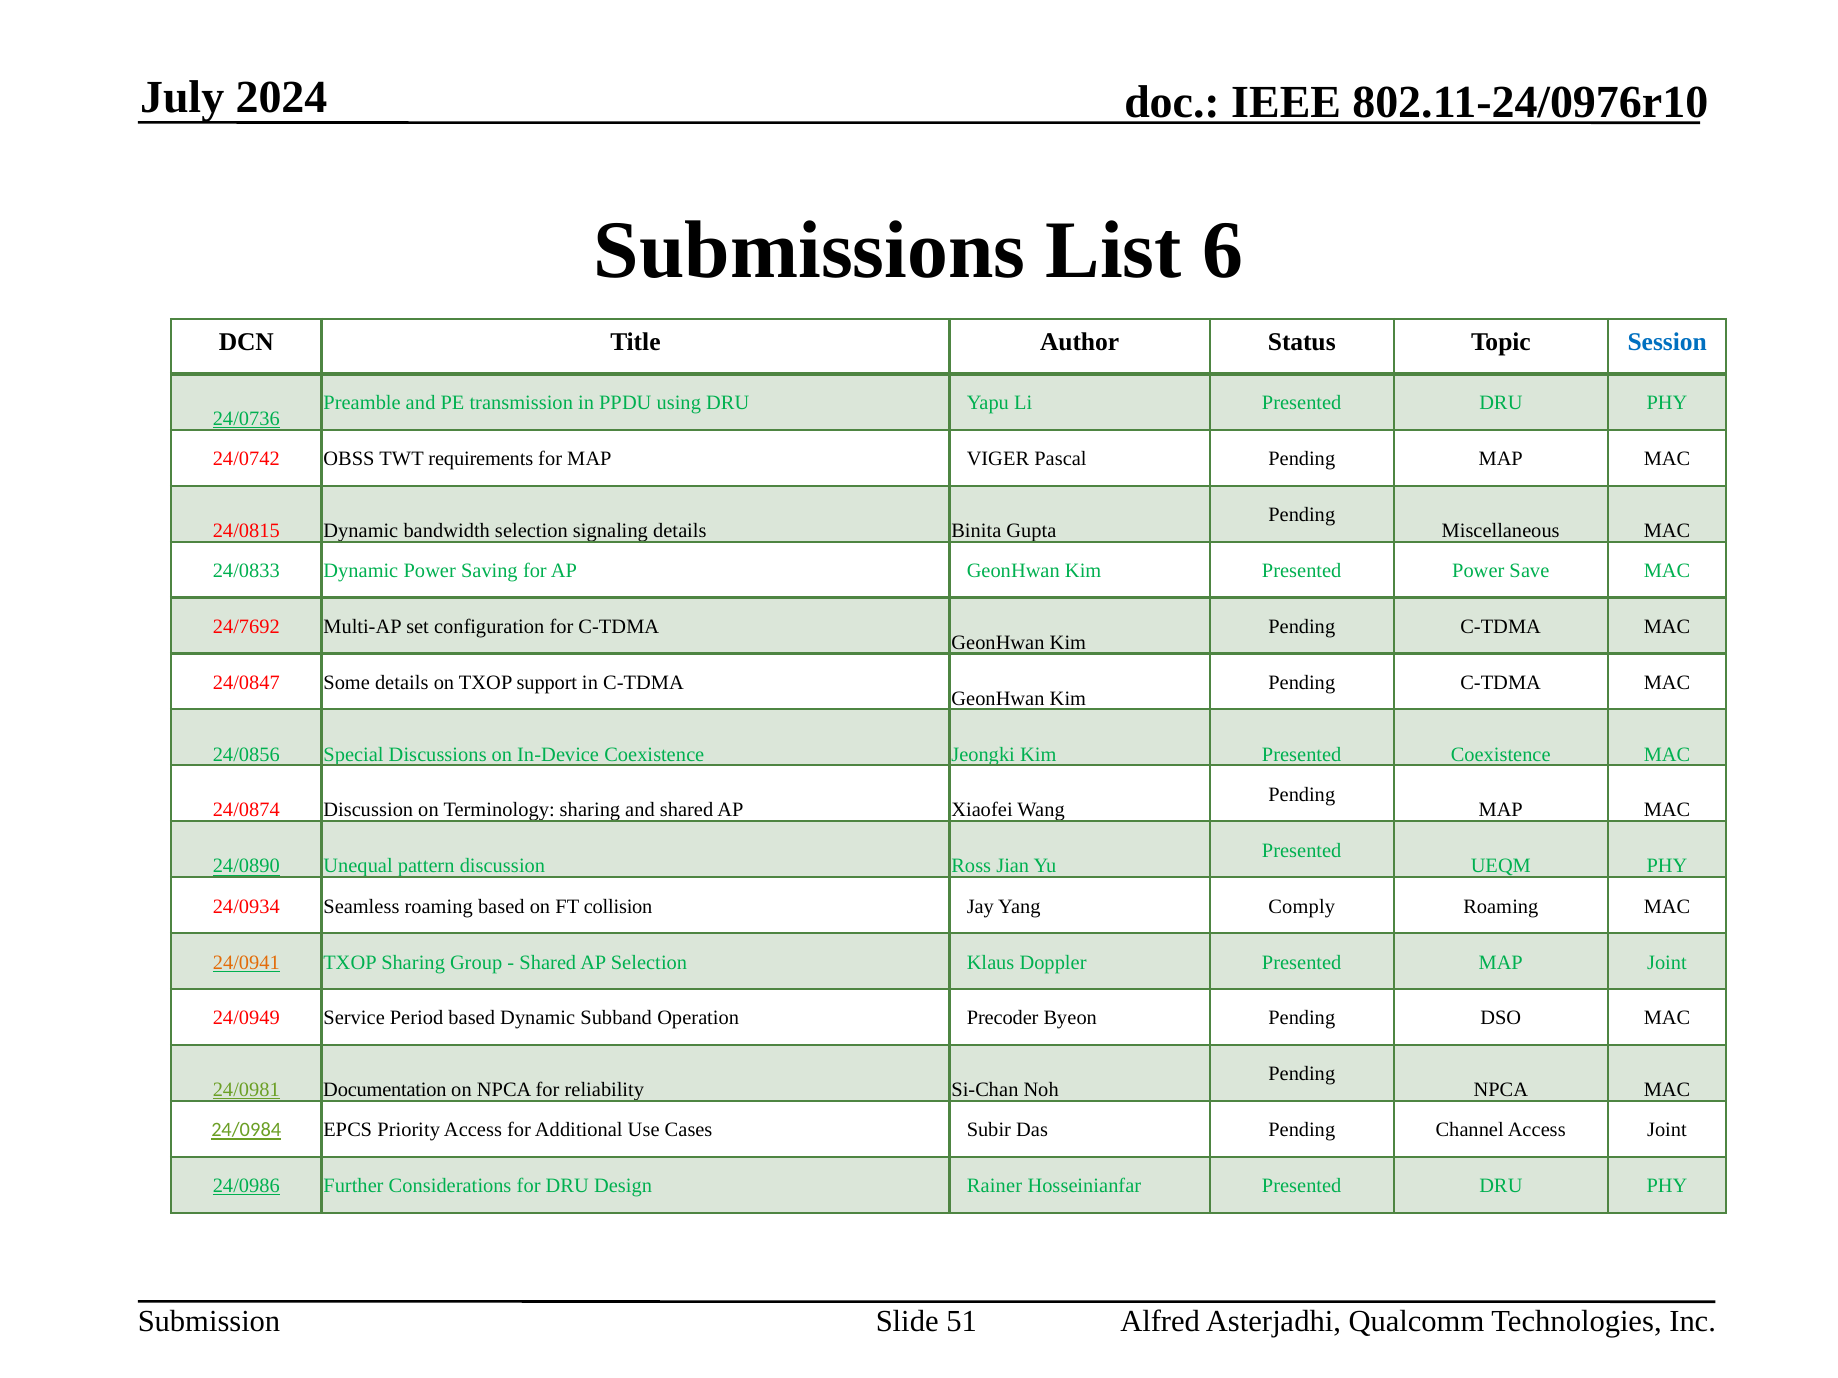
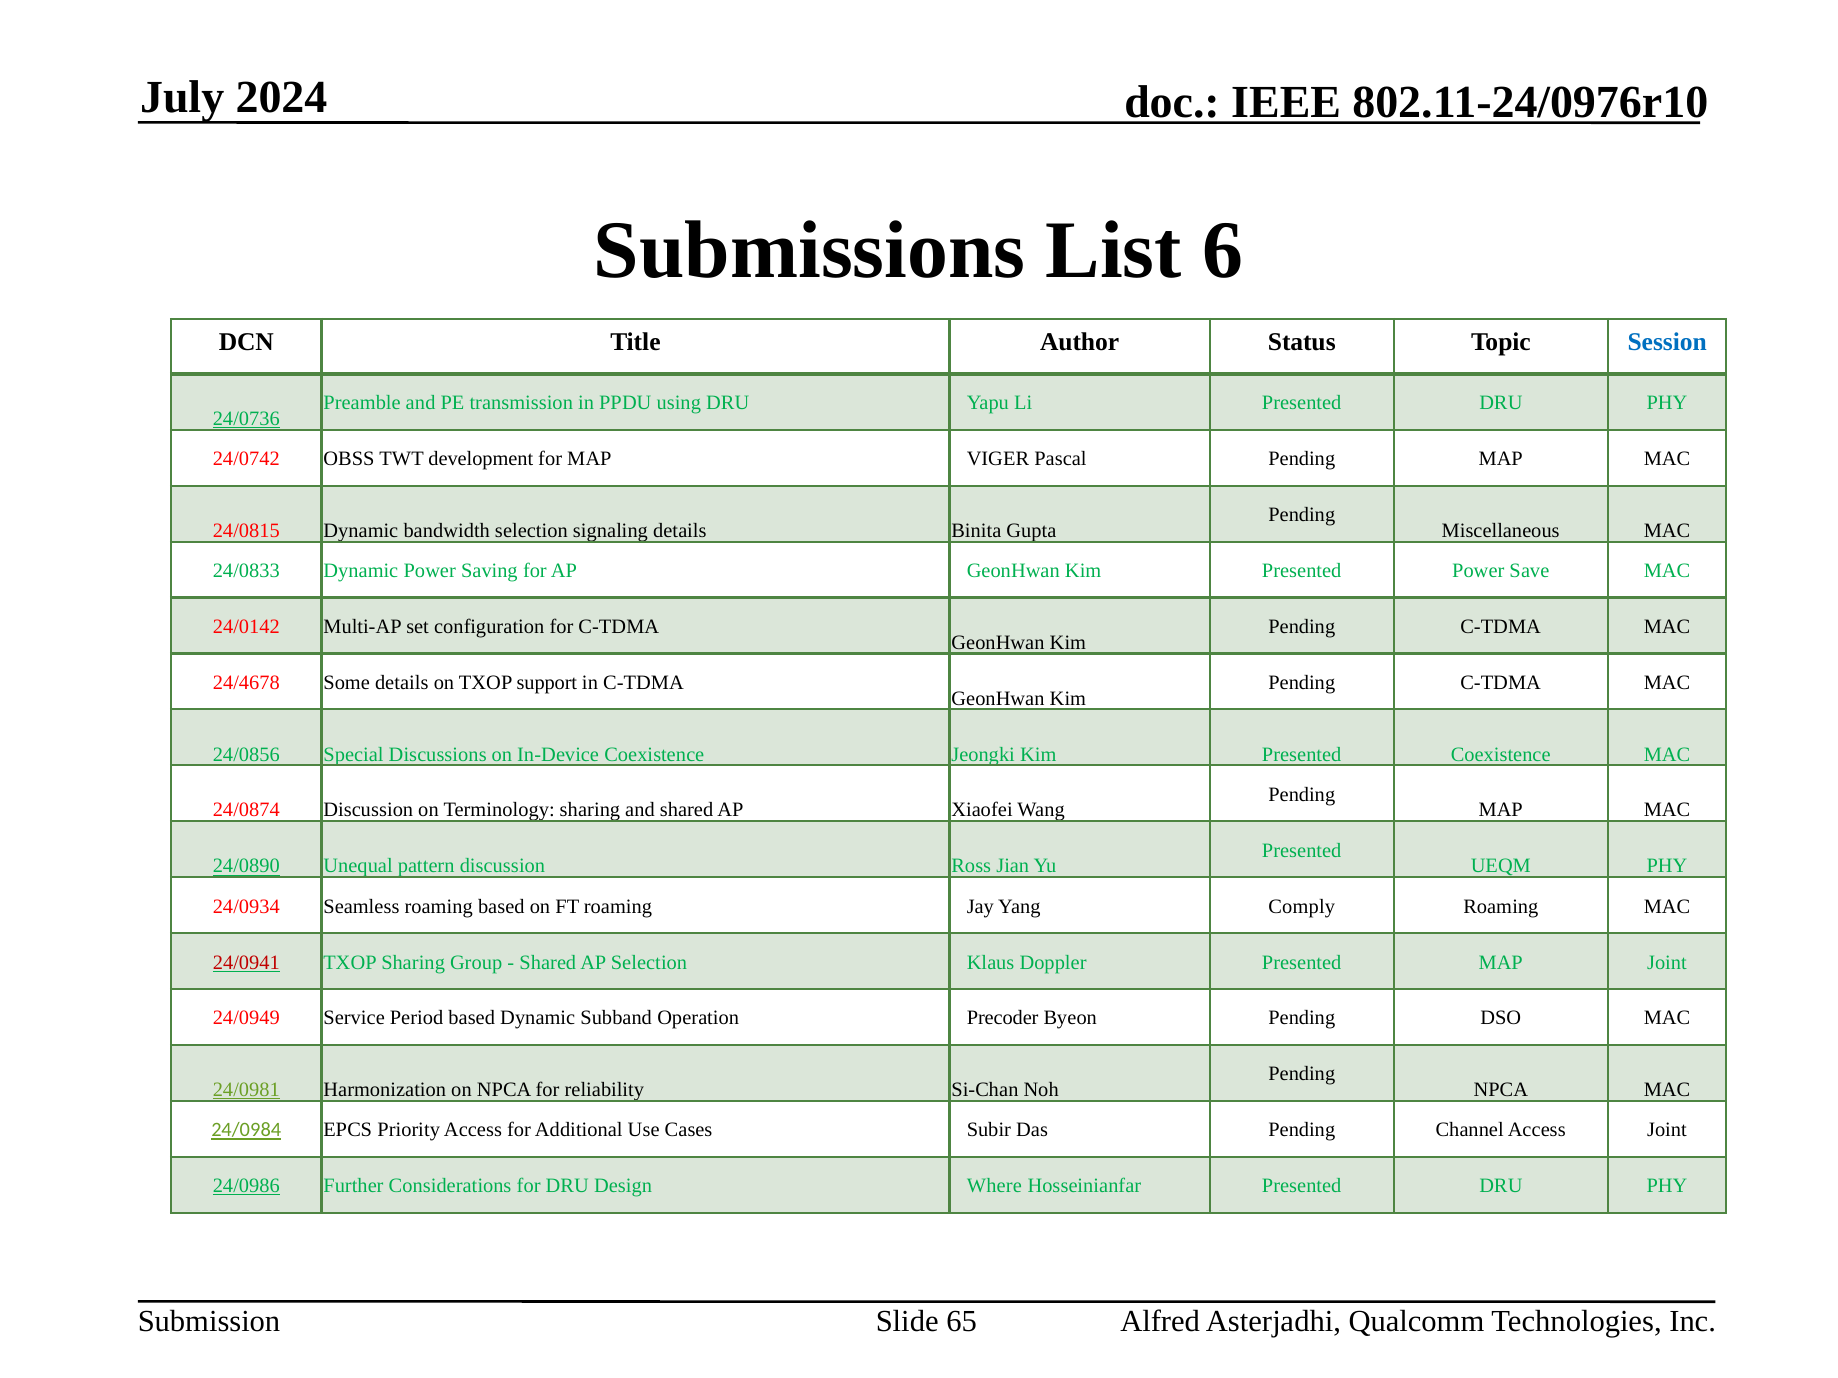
requirements: requirements -> development (481, 459)
24/7692: 24/7692 -> 24/0142 (246, 627)
24/0847: 24/0847 -> 24/4678 (246, 683)
FT collision: collision -> roaming (618, 907)
24/0941 colour: orange -> red (246, 963)
Documentation: Documentation -> Harmonization (385, 1090)
Rainer: Rainer -> Where (994, 1186)
51: 51 -> 65 (962, 1322)
